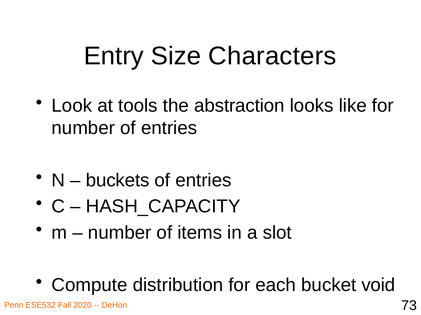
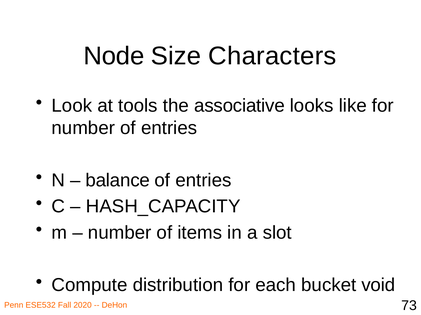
Entry: Entry -> Node (114, 56)
abstraction: abstraction -> associative (239, 106)
buckets: buckets -> balance (118, 181)
